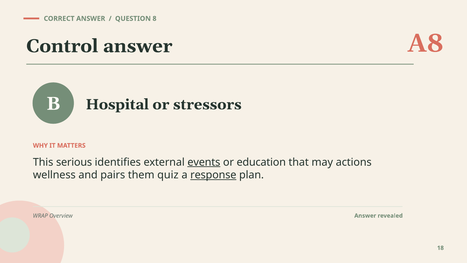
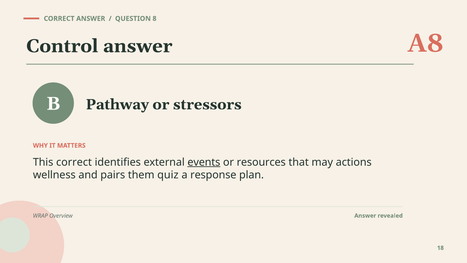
Hospital: Hospital -> Pathway (117, 104)
This serious: serious -> correct (74, 162)
education: education -> resources (261, 162)
response underline: present -> none (213, 175)
